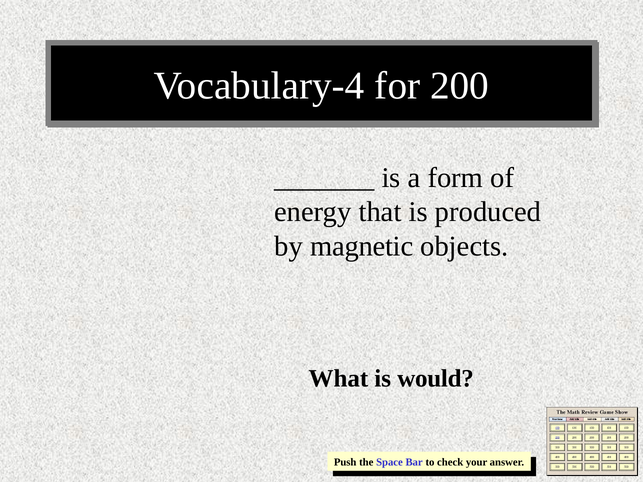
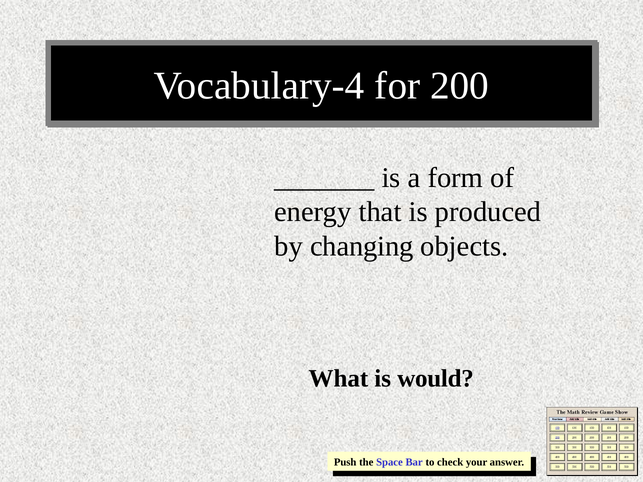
magnetic: magnetic -> changing (362, 246)
